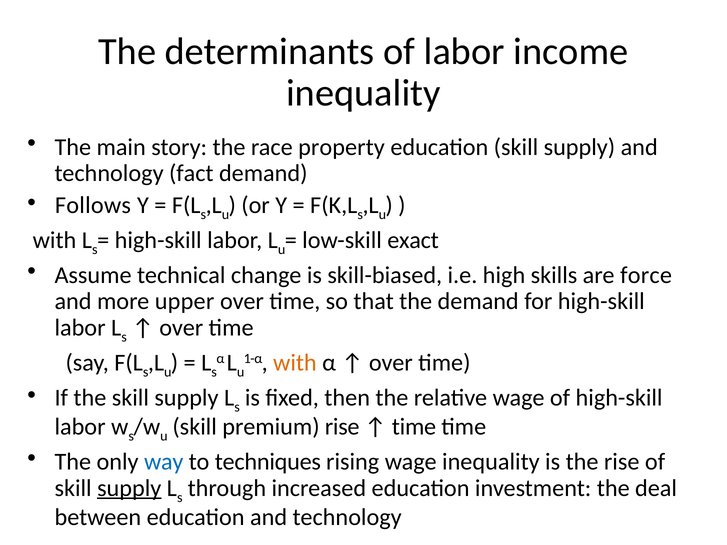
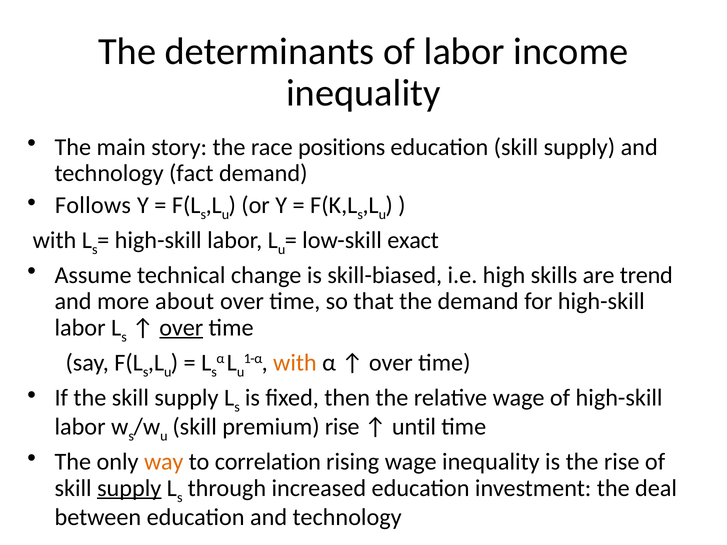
property: property -> positions (342, 147)
force: force -> trend (646, 275)
upper: upper -> about (185, 302)
over underline: none -> present (181, 328)
time: time -> until (414, 427)
way colour: blue -> orange (164, 462)
techniques: techniques -> correlation (268, 462)
